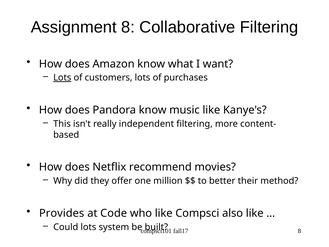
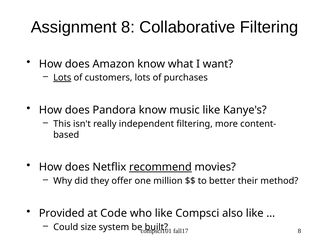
recommend underline: none -> present (160, 167)
Provides: Provides -> Provided (62, 213)
Could lots: lots -> size (89, 227)
